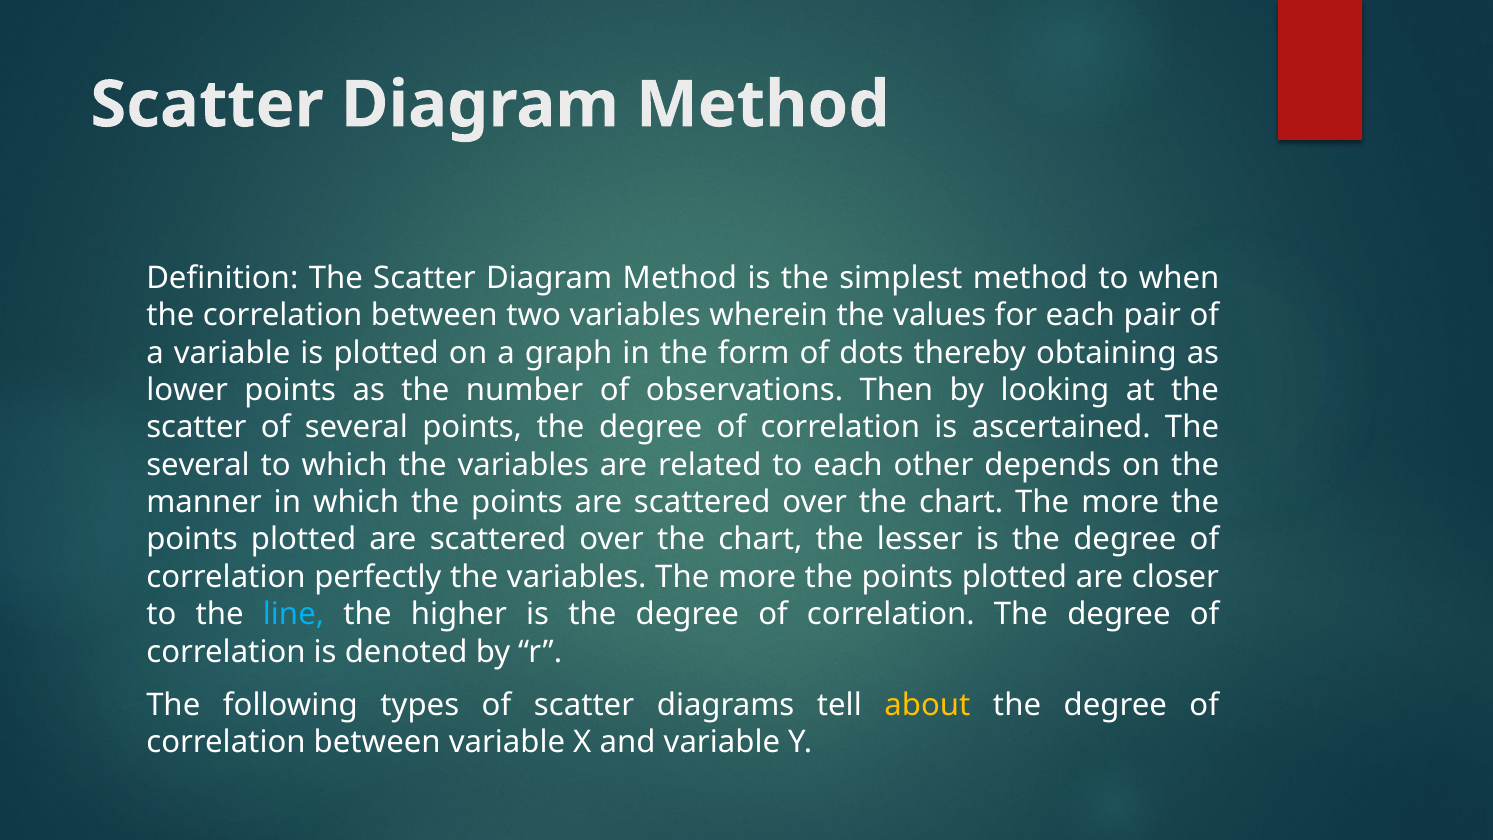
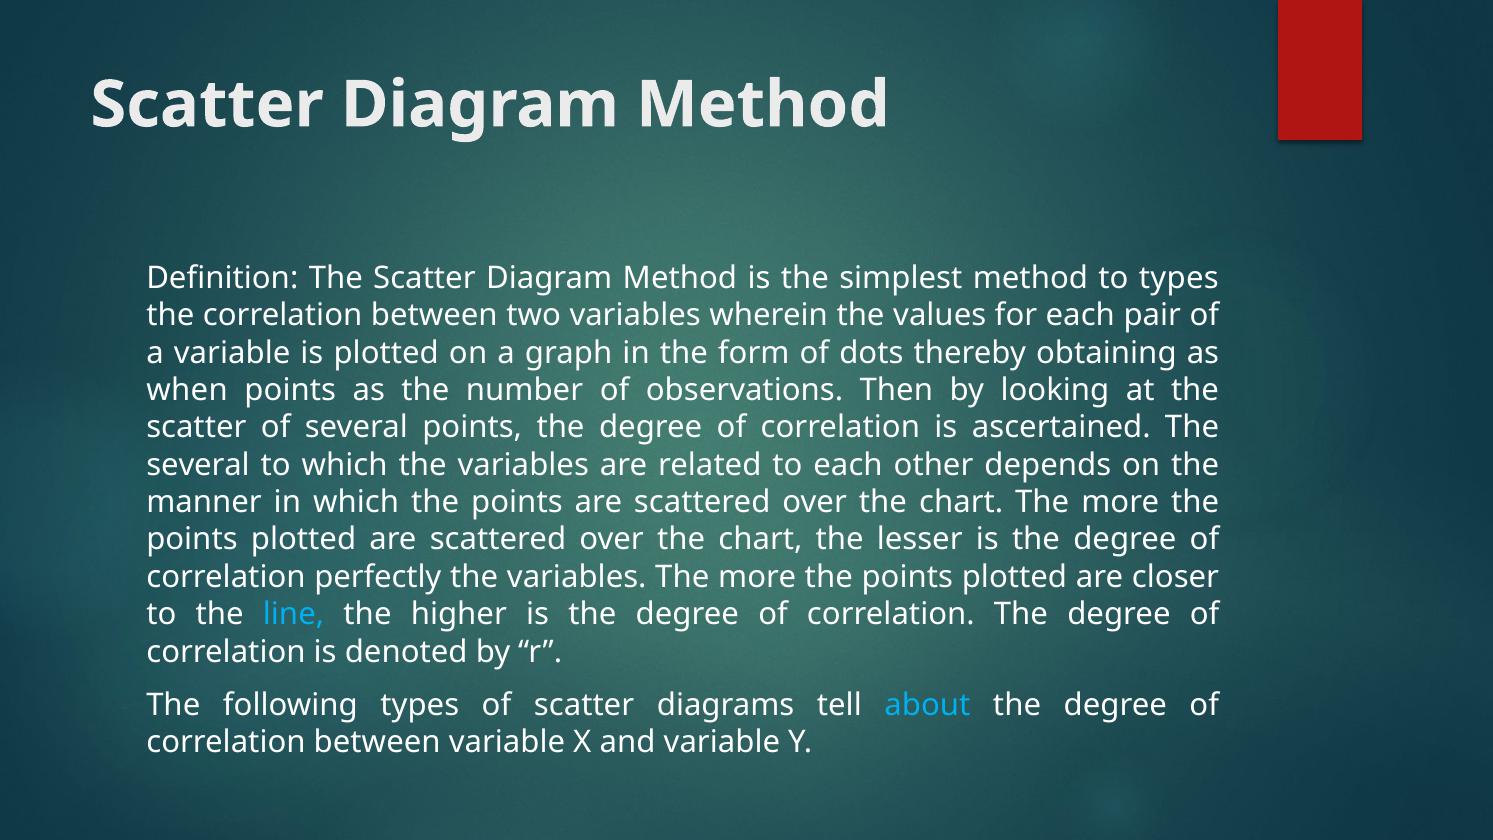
to when: when -> types (1179, 278)
lower: lower -> when (187, 390)
about colour: yellow -> light blue (927, 705)
